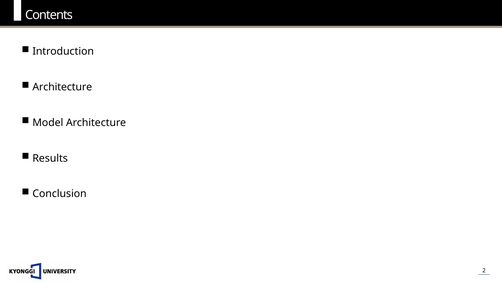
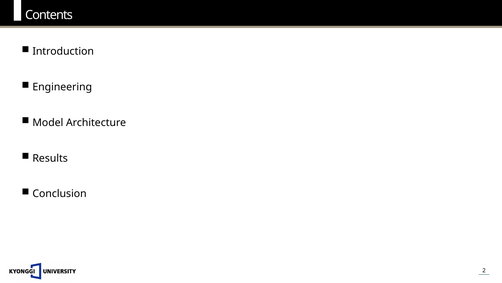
Architecture: Architecture -> Engineering (62, 87)
